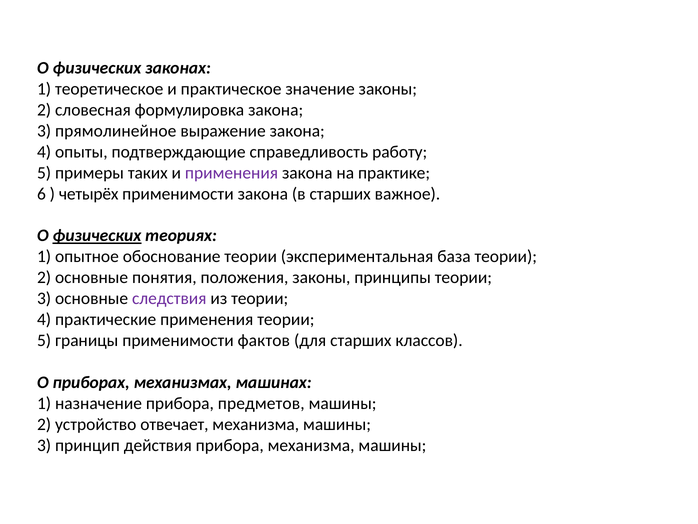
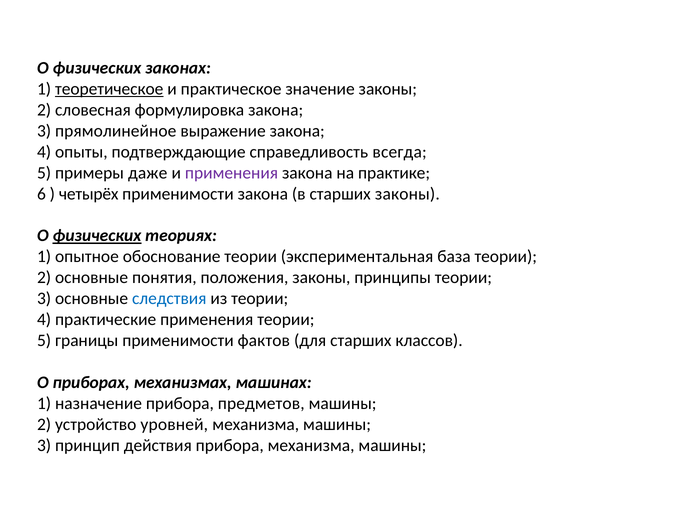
теоретическое underline: none -> present (109, 89)
работу: работу -> всегда (400, 152)
таких: таких -> даже (148, 173)
старших важное: важное -> законы (407, 194)
следствия colour: purple -> blue (169, 298)
отвечает: отвечает -> уровней (174, 424)
